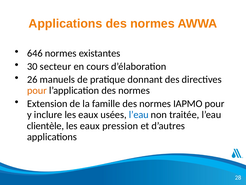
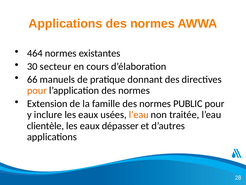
646: 646 -> 464 (35, 53)
26: 26 -> 66 (32, 79)
IAPMO: IAPMO -> PUBLIC (188, 103)
l’eau colour: blue -> orange (139, 114)
pression: pression -> dépasser (120, 126)
